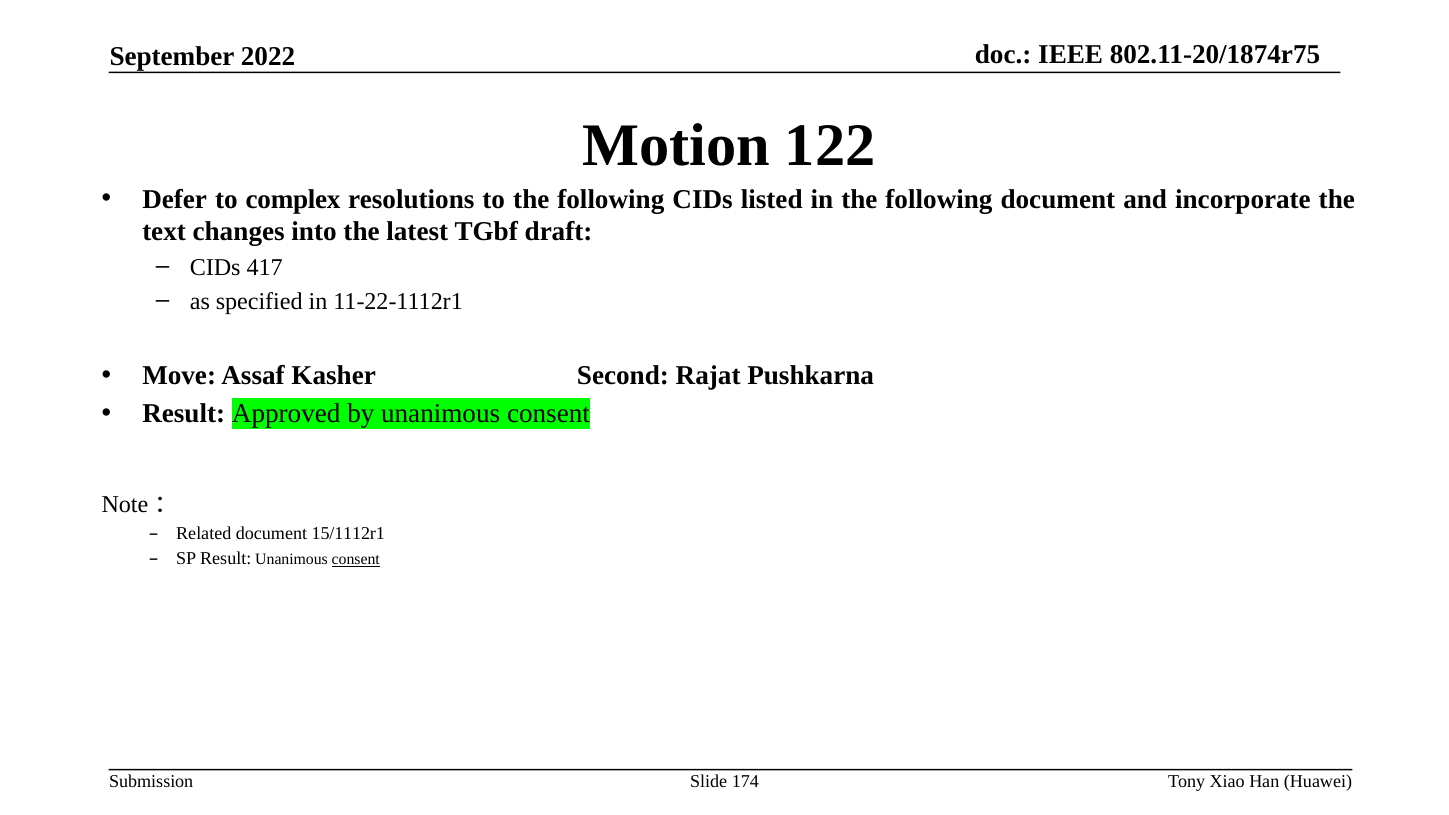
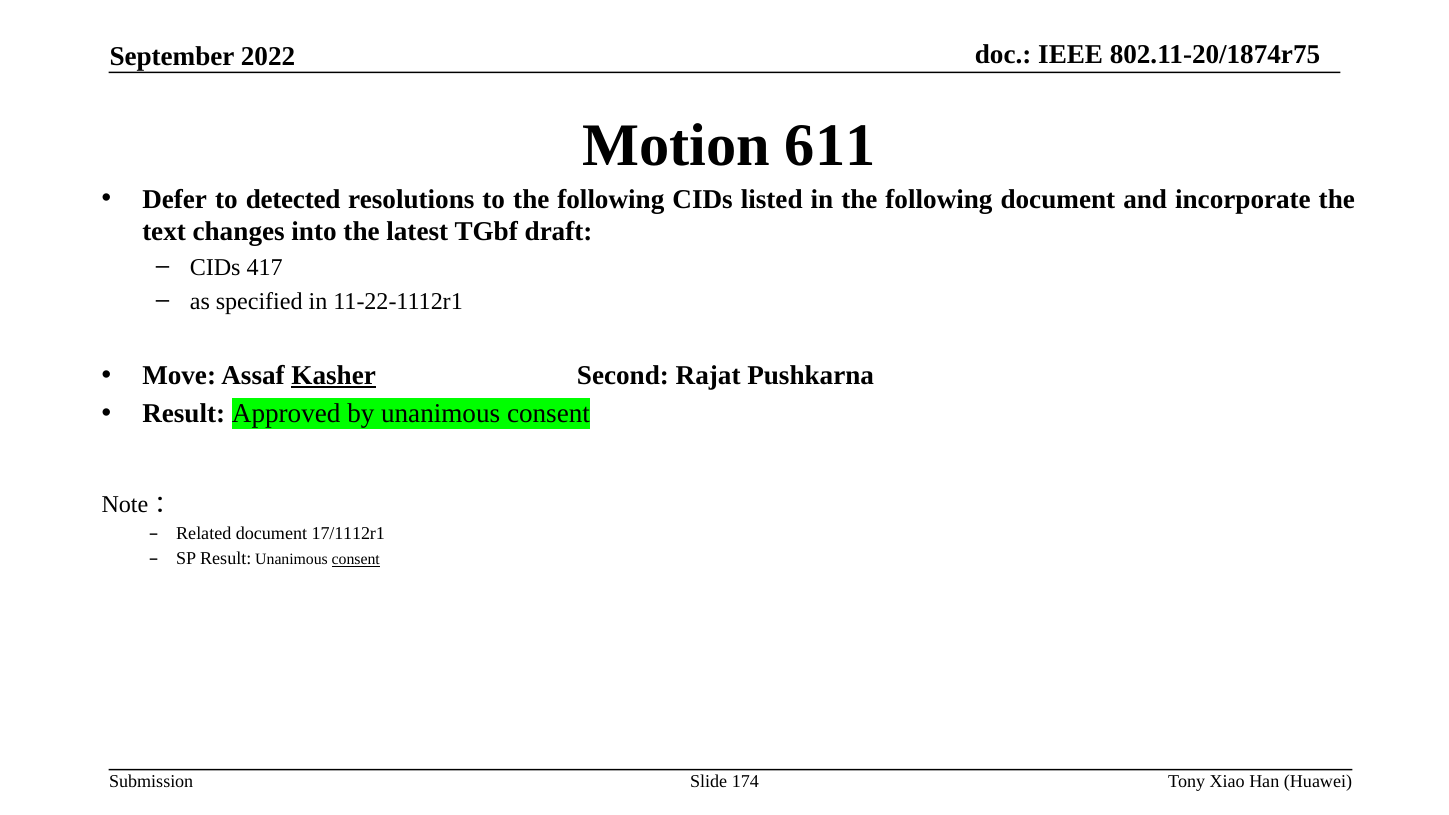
122: 122 -> 611 (830, 145)
complex: complex -> detected (293, 199)
Kasher underline: none -> present (334, 376)
15/1112r1: 15/1112r1 -> 17/1112r1 (348, 534)
